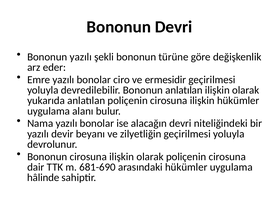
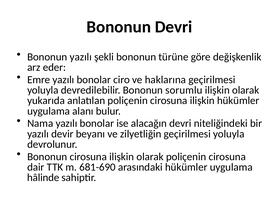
ermesidir: ermesidir -> haklarına (165, 80)
Bononun anlatılan: anlatılan -> sorumlu (184, 90)
